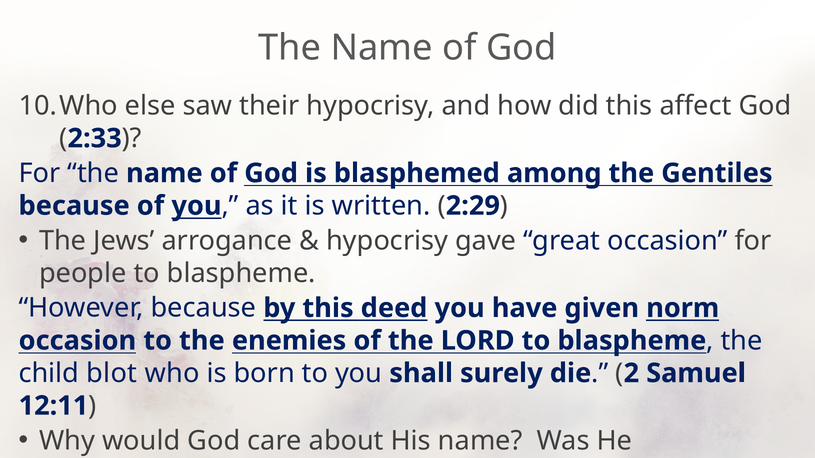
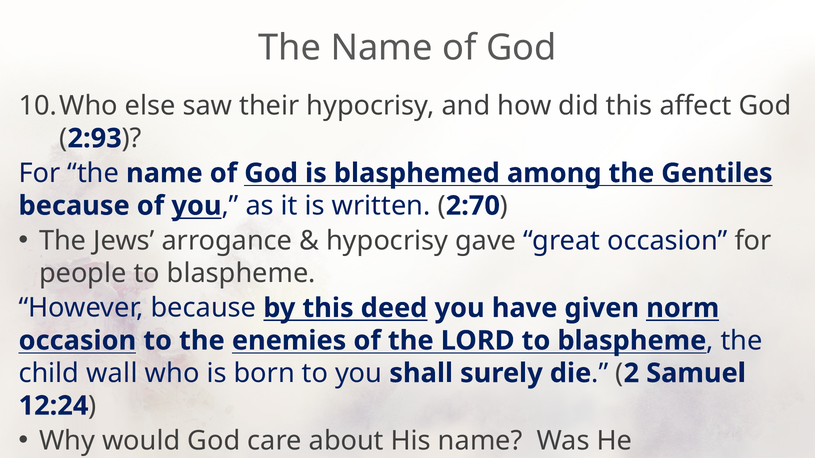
2:33: 2:33 -> 2:93 (95, 139)
2:29: 2:29 -> 2:70 (473, 206)
blot: blot -> wall (112, 374)
12:11: 12:11 -> 12:24 (53, 406)
